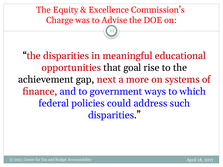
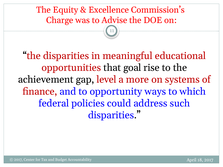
next: next -> level (107, 80)
government: government -> opportunity (116, 92)
